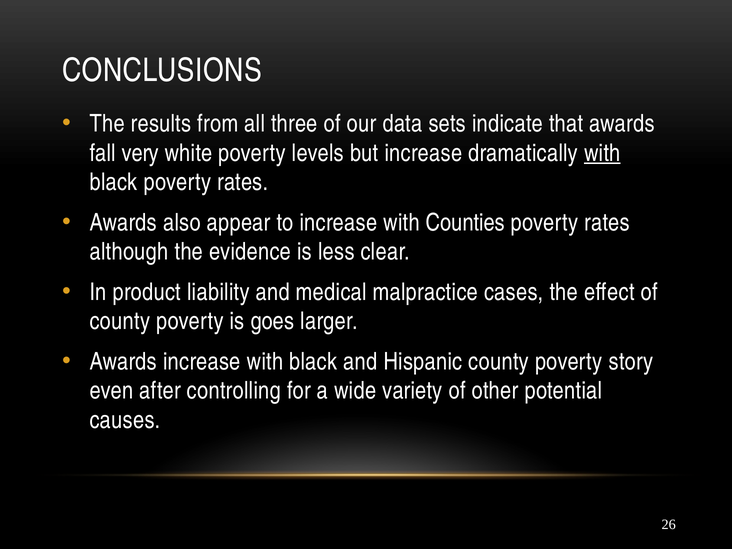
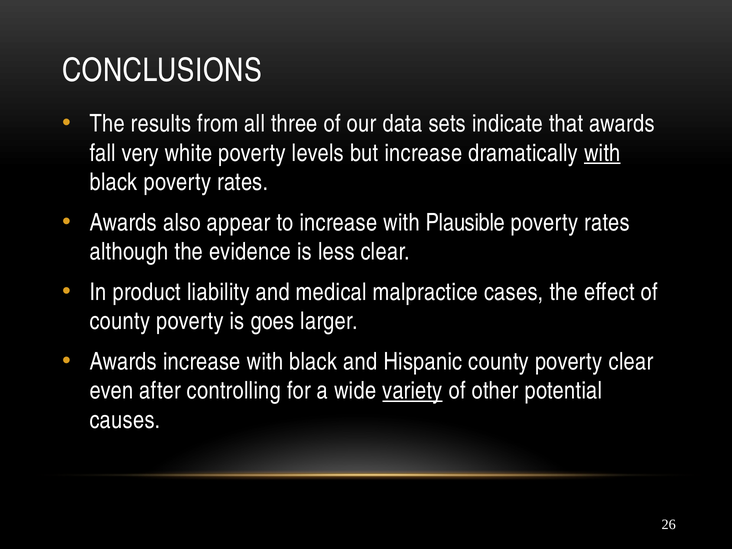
Counties: Counties -> Plausible (465, 223)
poverty story: story -> clear (631, 362)
variety underline: none -> present (412, 391)
